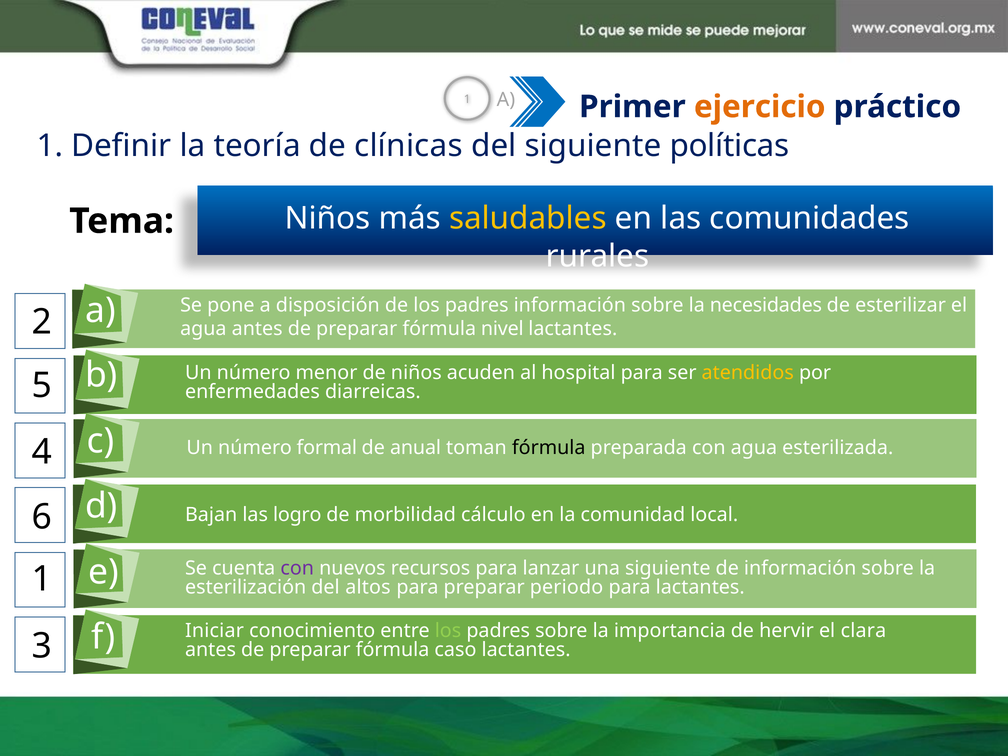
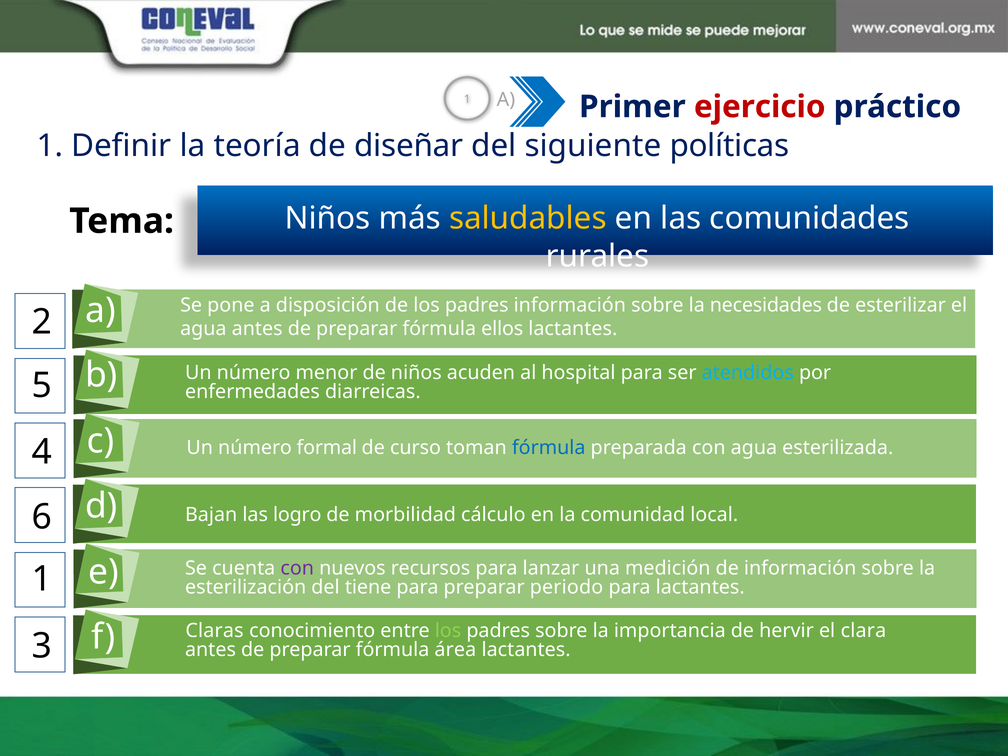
ejercicio colour: orange -> red (760, 107)
clínicas: clínicas -> diseñar (409, 146)
nivel: nivel -> ellos (502, 329)
atendidos colour: yellow -> light blue (748, 373)
anual: anual -> curso (415, 448)
fórmula colour: black -> blue (549, 448)
una siguiente: siguiente -> medición (668, 568)
altos: altos -> tiene (368, 587)
Iniciar: Iniciar -> Claras (214, 631)
caso: caso -> área (455, 650)
